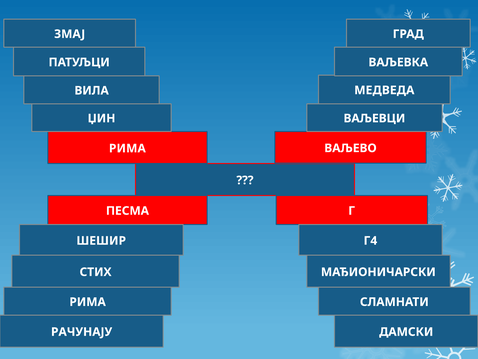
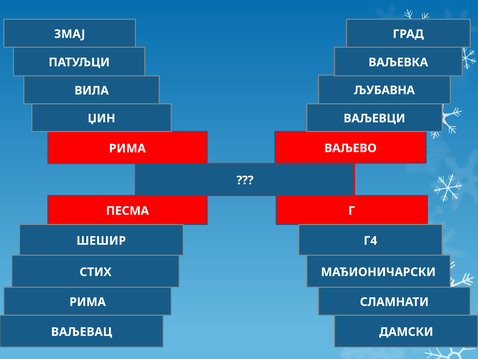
МЕДВЕДА: МЕДВЕДА -> ЉУБАВНА (384, 90)
РАЧУНАЈУ: РАЧУНАЈУ -> ВАЉЕВАЦ (82, 331)
